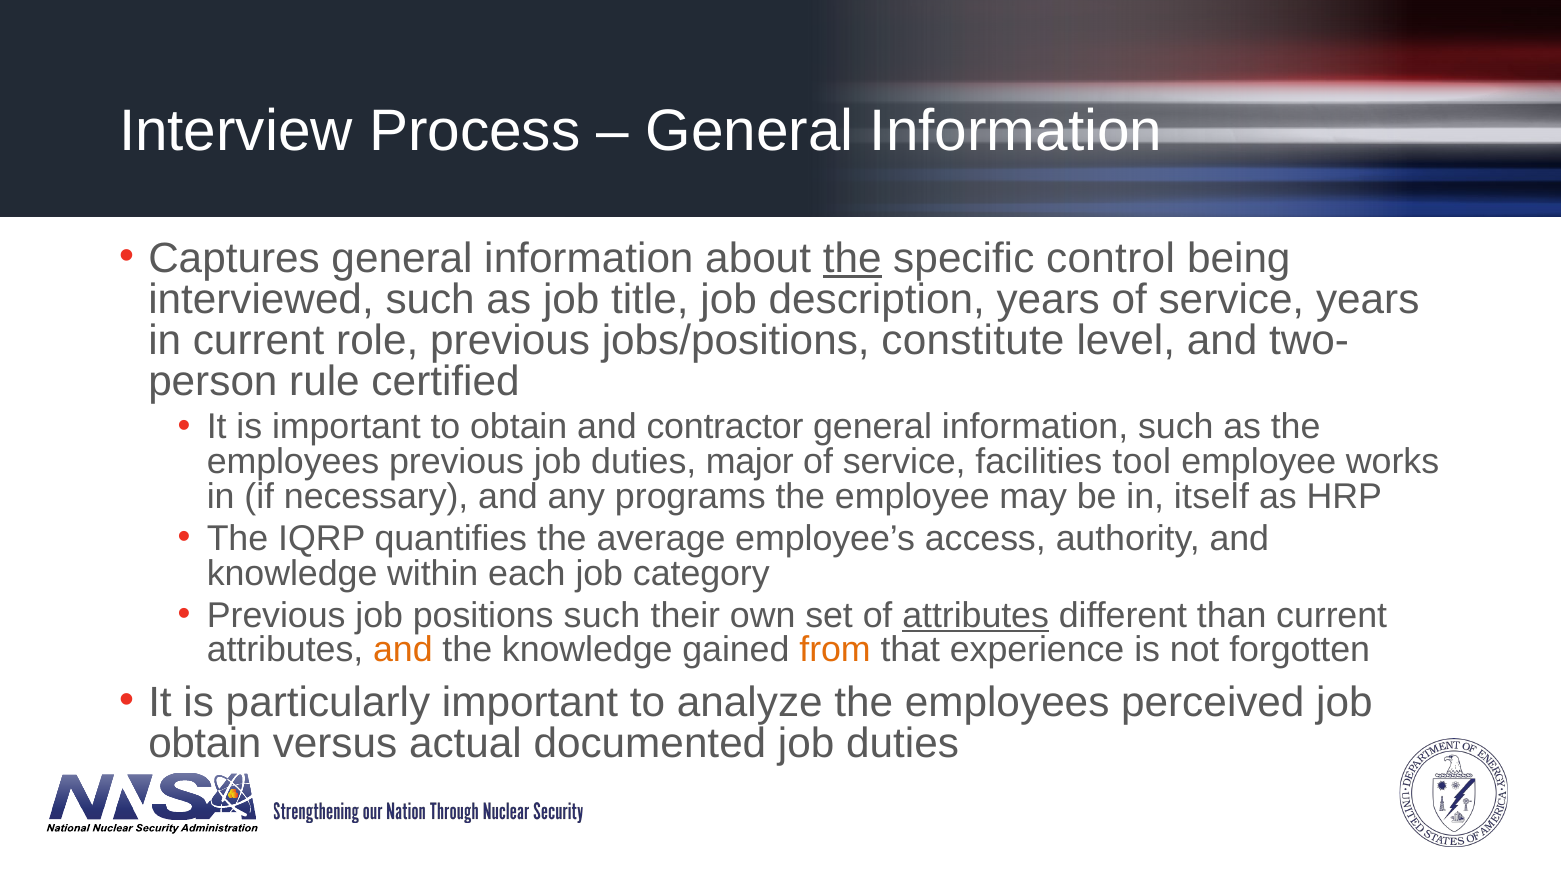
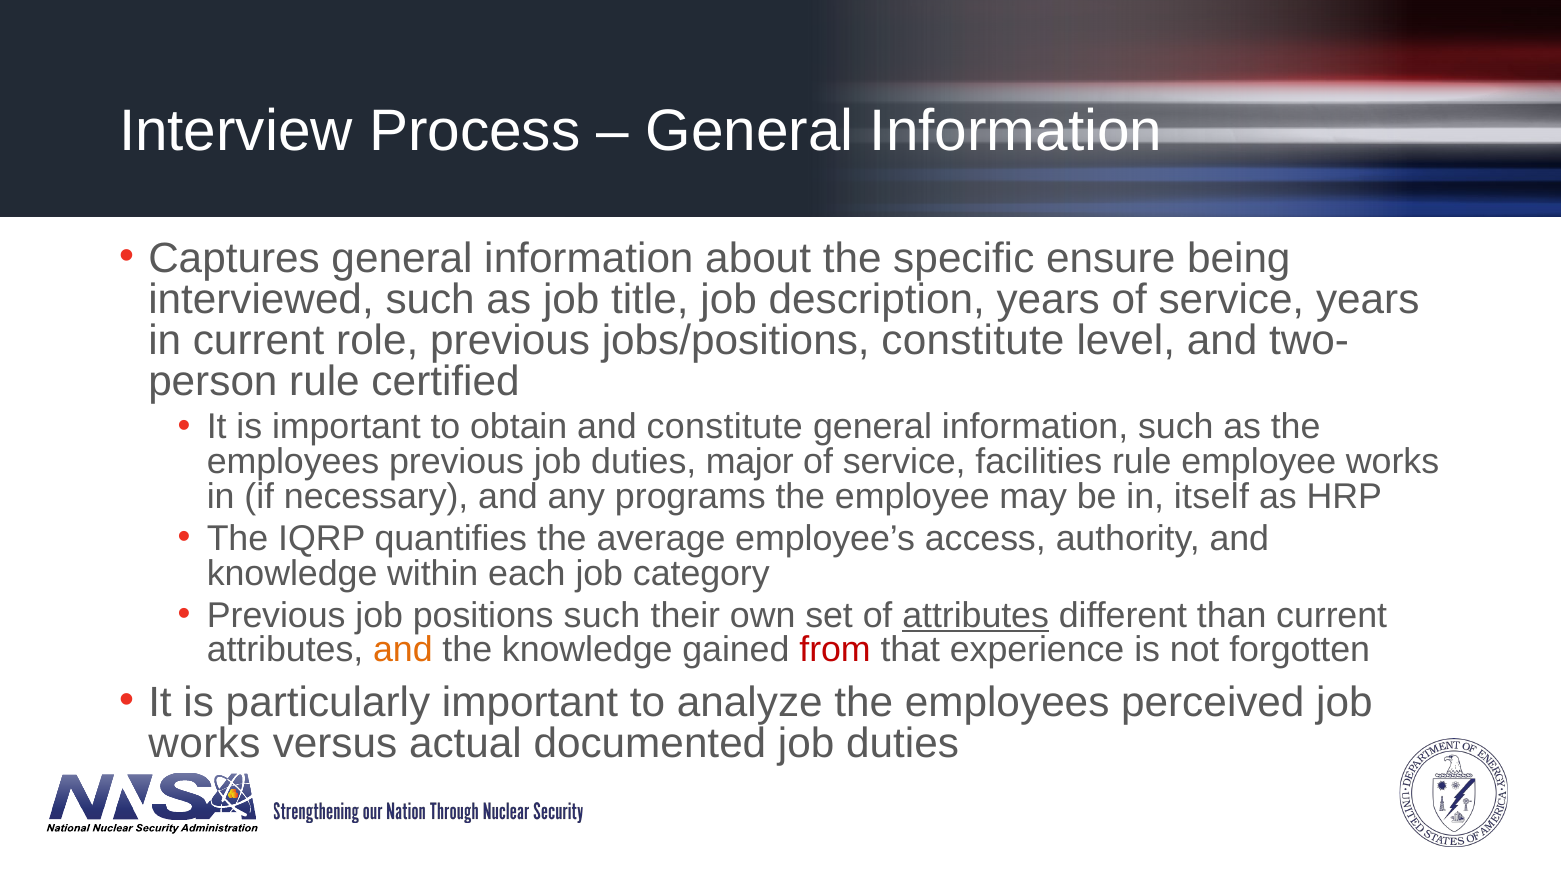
the underline: present -> none (852, 259)
control: control -> ensure (1111, 259)
and contractor: contractor -> constitute (725, 427)
facilities tool: tool -> rule (1142, 462)
from colour: orange -> red (835, 650)
obtain: obtain -> works (204, 744)
